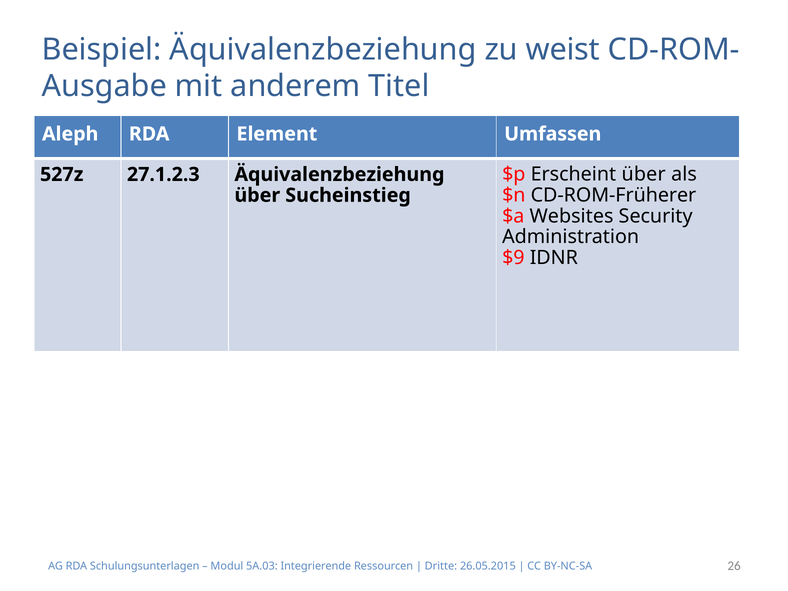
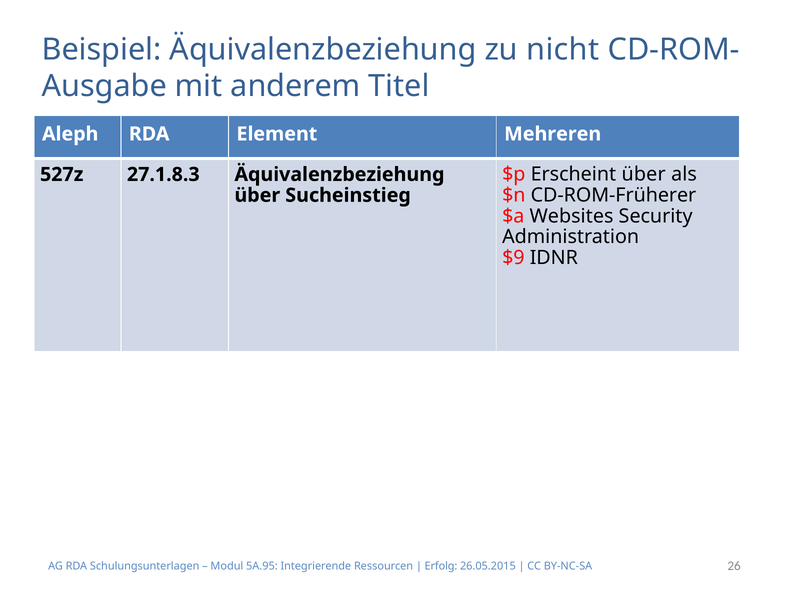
weist: weist -> nicht (563, 50)
Umfassen: Umfassen -> Mehreren (553, 134)
27.1.2.3: 27.1.2.3 -> 27.1.8.3 (163, 174)
5A.03: 5A.03 -> 5A.95 (262, 566)
Dritte: Dritte -> Erfolg (441, 566)
